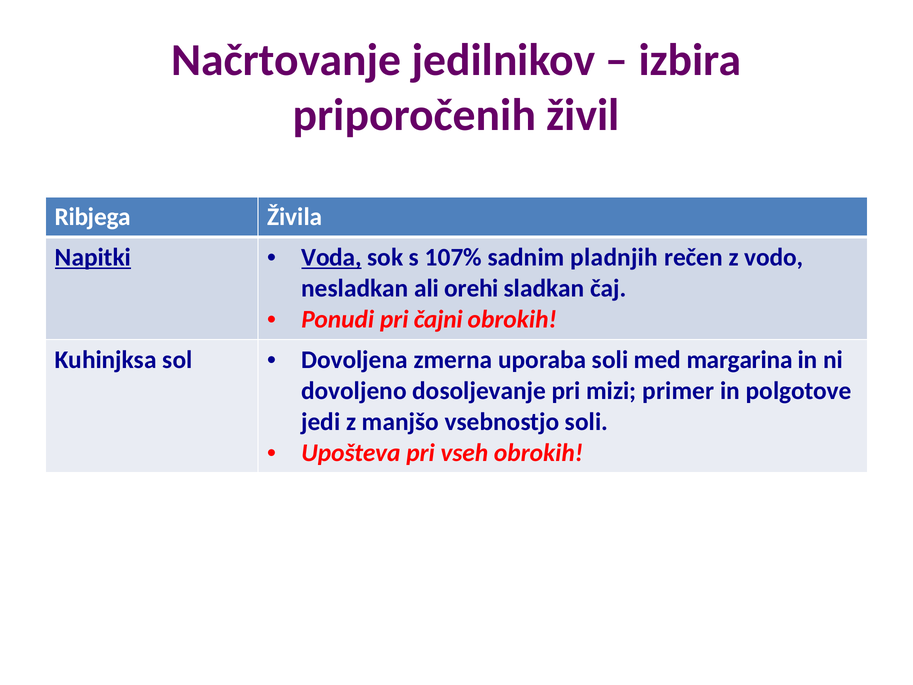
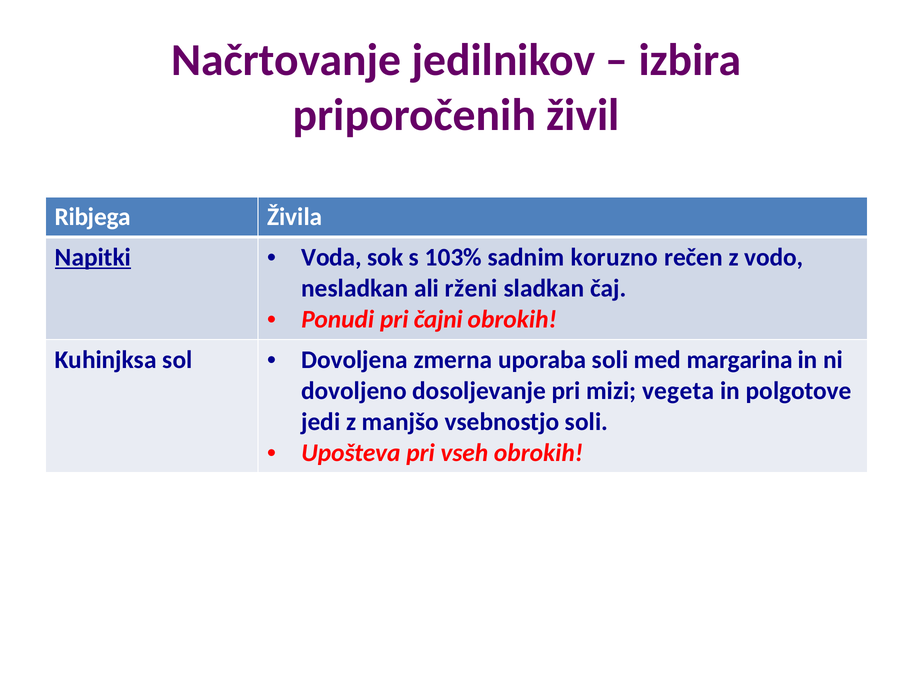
Voda underline: present -> none (331, 257)
107%: 107% -> 103% (453, 257)
pladnjih: pladnjih -> koruzno (614, 257)
orehi: orehi -> rženi (471, 288)
primer: primer -> vegeta (678, 391)
